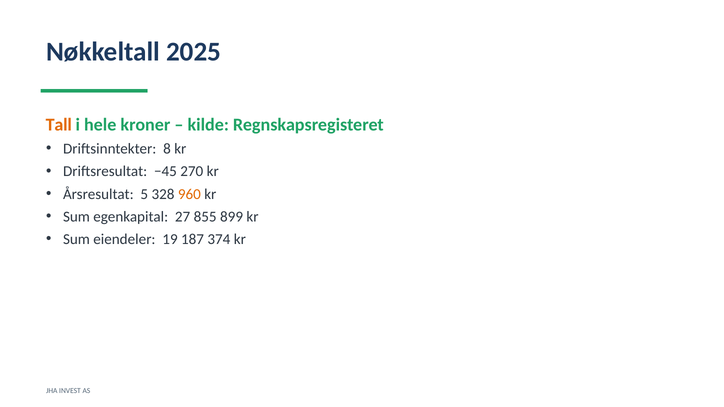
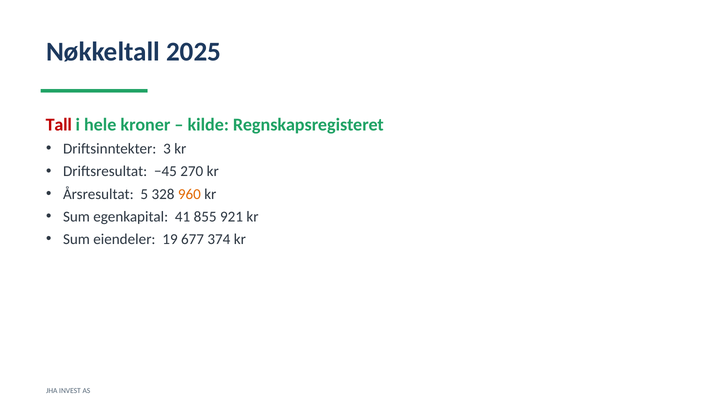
Tall colour: orange -> red (59, 125)
8: 8 -> 3 (167, 149)
27: 27 -> 41 (183, 217)
899: 899 -> 921 (232, 217)
187: 187 -> 677 (193, 239)
